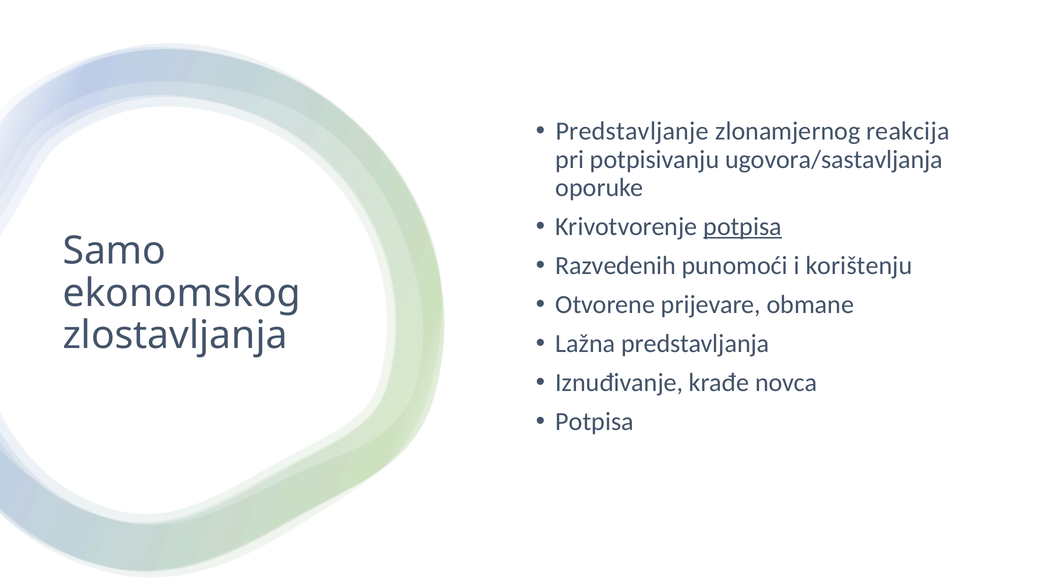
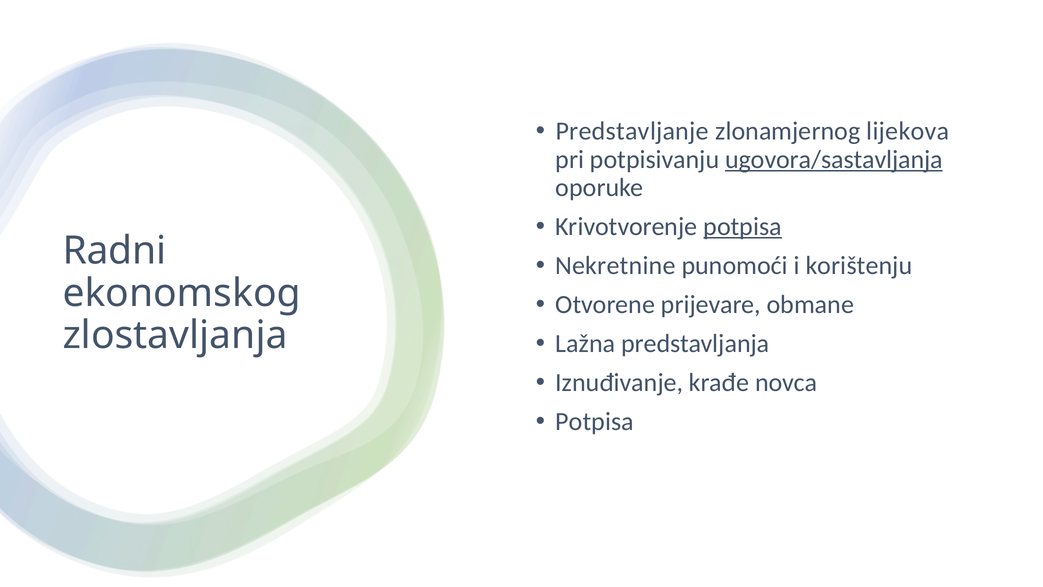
reakcija: reakcija -> lijekova (908, 131)
ugovora/sastavljanja underline: none -> present (834, 159)
Samo: Samo -> Radni (114, 251)
Razvedenih: Razvedenih -> Nekretnine (615, 266)
